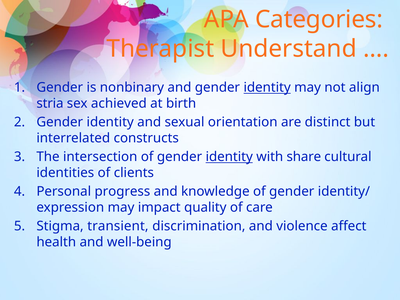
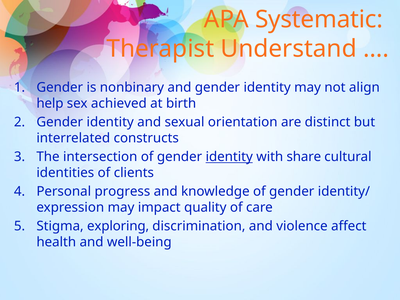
Categories: Categories -> Systematic (319, 19)
identity underline: present -> none (267, 88)
stria: stria -> help (50, 104)
transient: transient -> exploring (118, 226)
